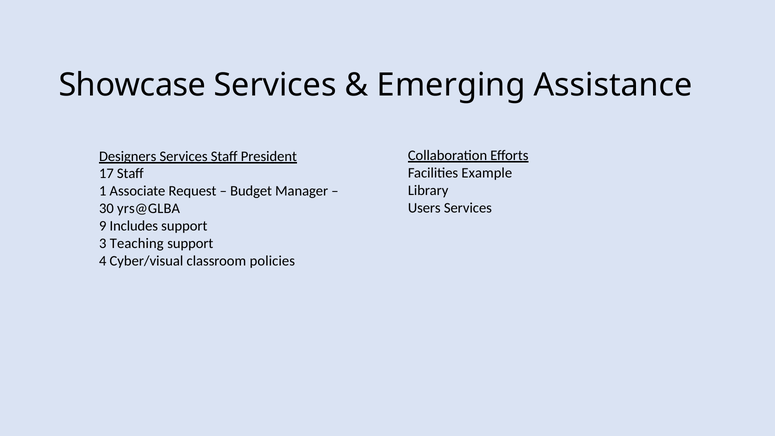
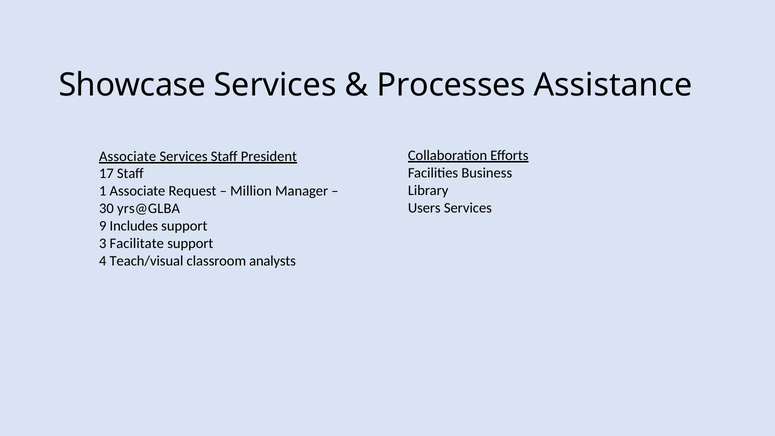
Emerging: Emerging -> Processes (451, 85)
Designers: Designers -> Associate (128, 156)
Example: Example -> Business (487, 173)
Budget: Budget -> Million (251, 191)
Teaching: Teaching -> Facilitate (137, 243)
Cyber/visual: Cyber/visual -> Teach/visual (146, 261)
policies: policies -> analysts (273, 261)
